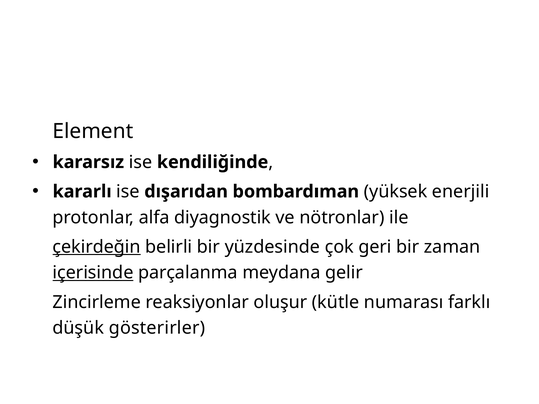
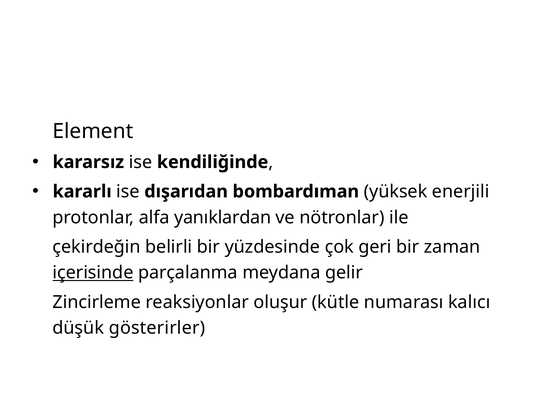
diyagnostik: diyagnostik -> yanıklardan (223, 218)
çekirdeğin underline: present -> none (97, 247)
farklı: farklı -> kalıcı (469, 302)
